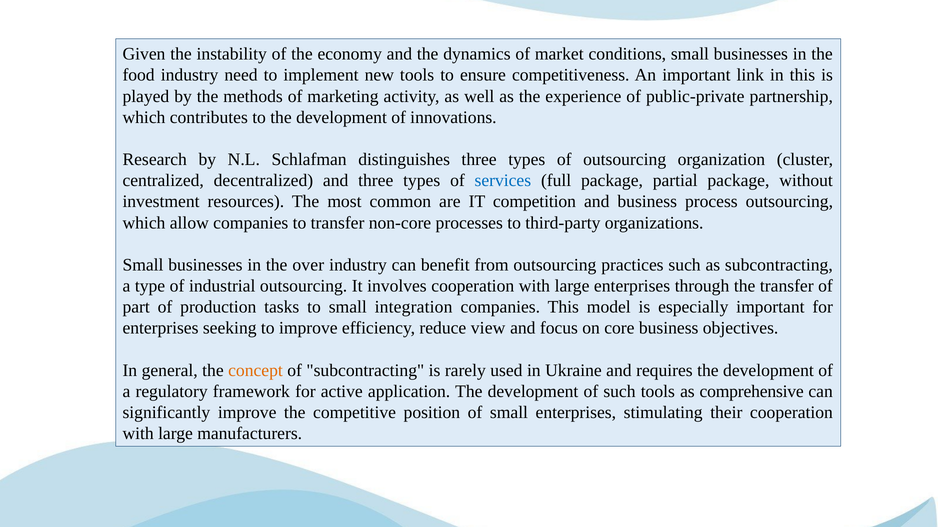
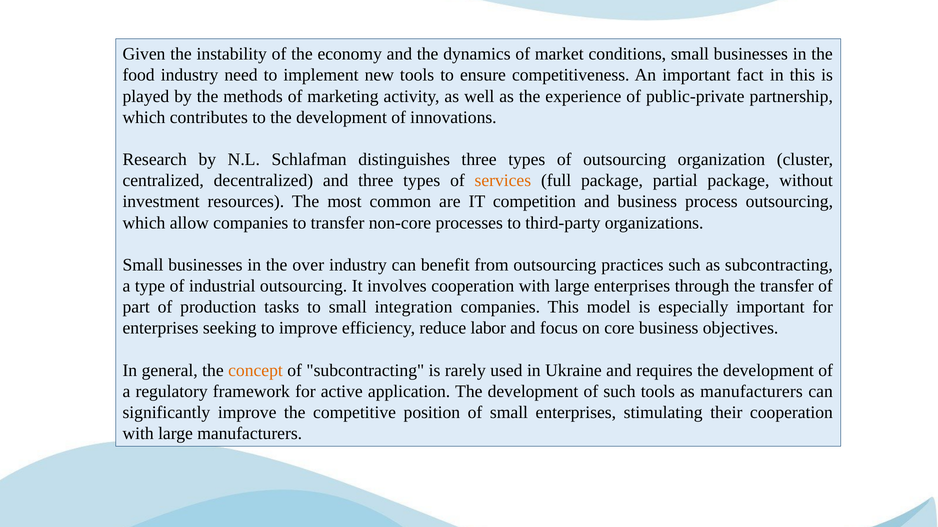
link: link -> fact (750, 75)
services colour: blue -> orange (503, 181)
view: view -> labor (488, 329)
as comprehensive: comprehensive -> manufacturers (751, 392)
